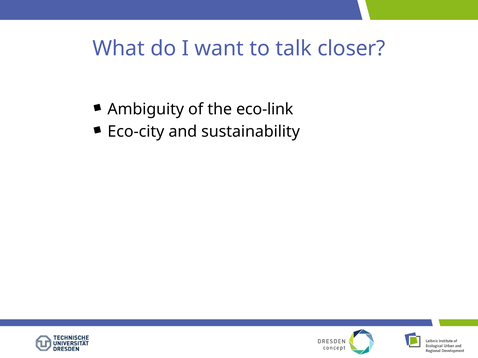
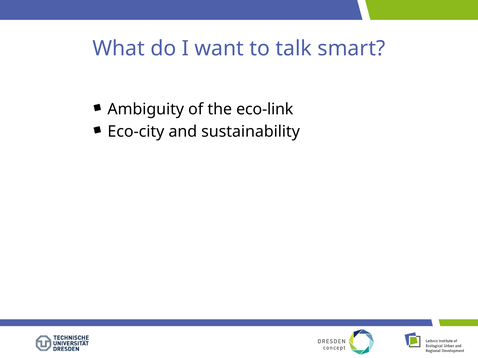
closer: closer -> smart (351, 48)
